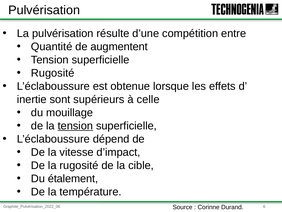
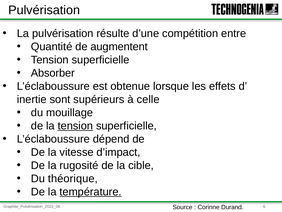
Rugosité: Rugosité -> Absorber (53, 73)
étalement: étalement -> théorique (73, 178)
température underline: none -> present (91, 191)
